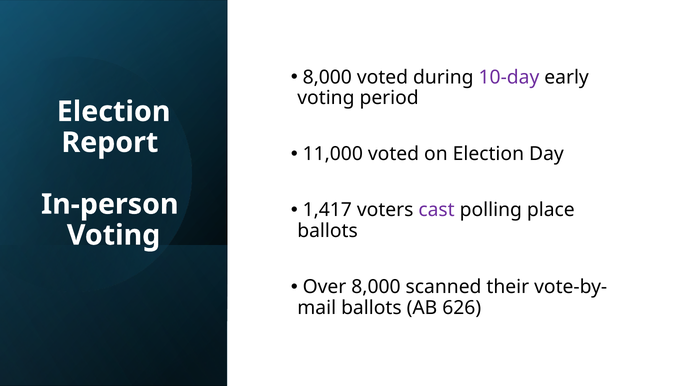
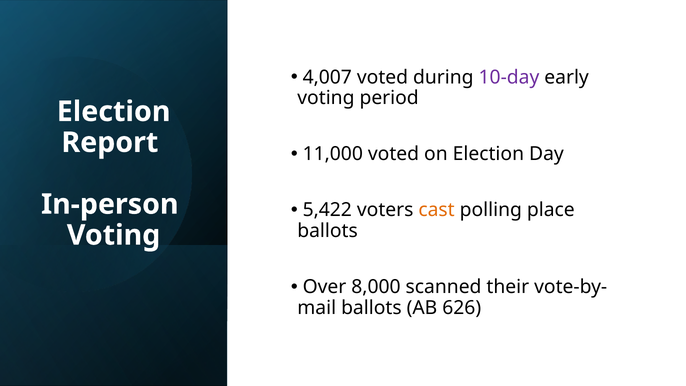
8,000: 8,000 -> 4,007 (327, 77)
1,417: 1,417 -> 5,422 (327, 210)
cast colour: purple -> orange (437, 210)
